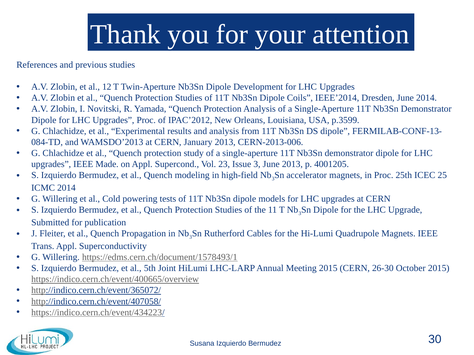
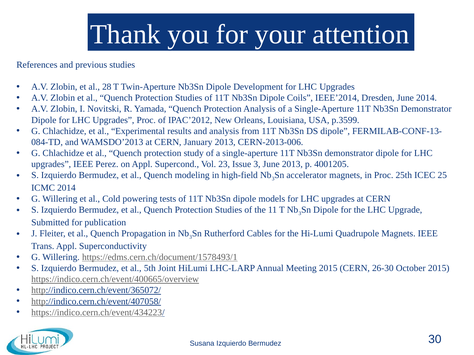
12: 12 -> 28 (107, 87)
Made: Made -> Perez (107, 164)
